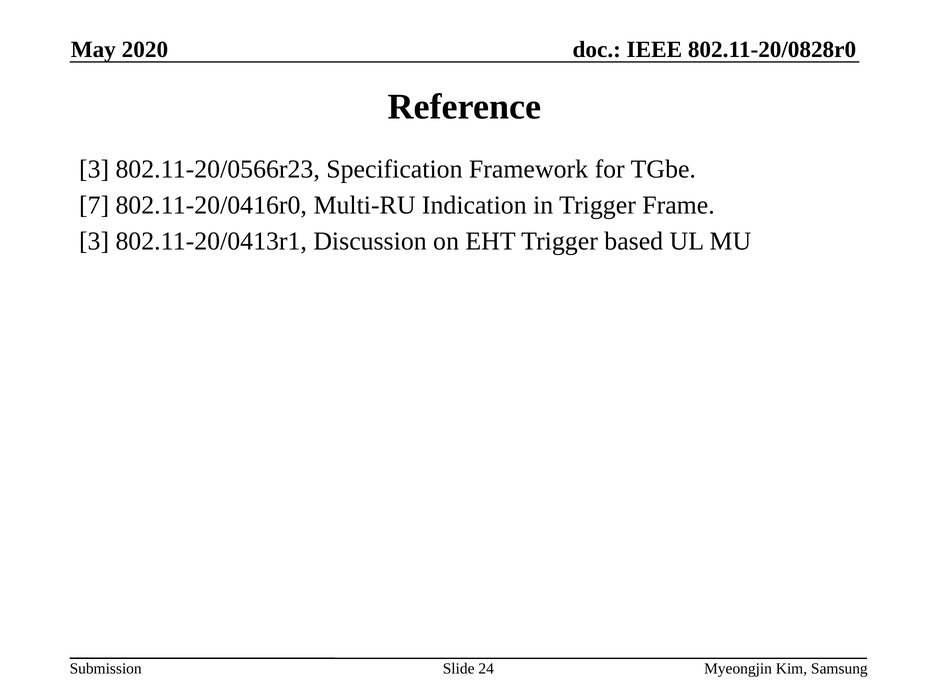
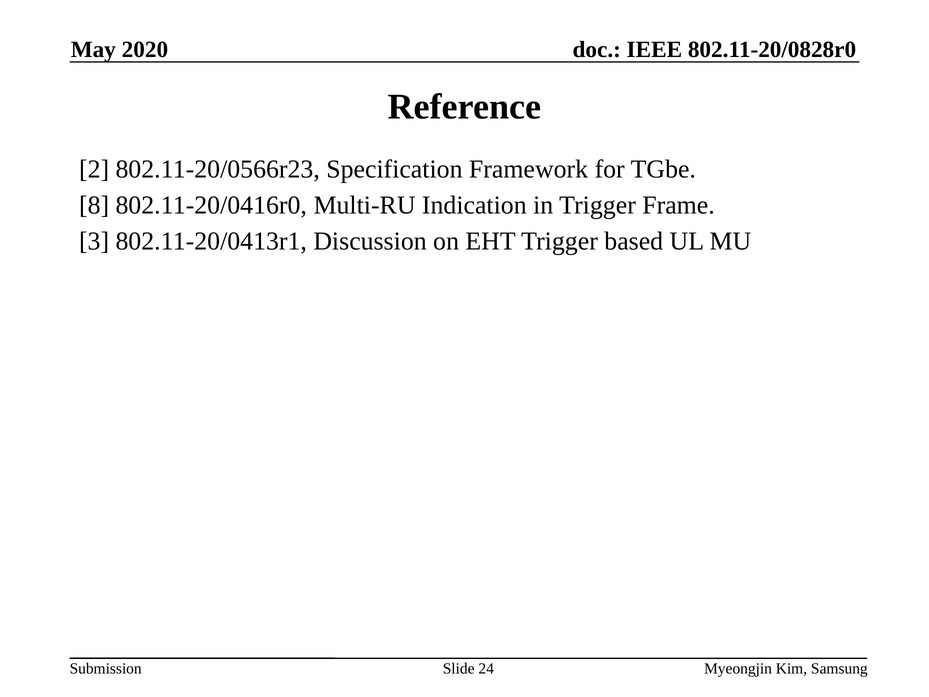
3: 3 -> 2 (94, 169)
7: 7 -> 8 (94, 205)
